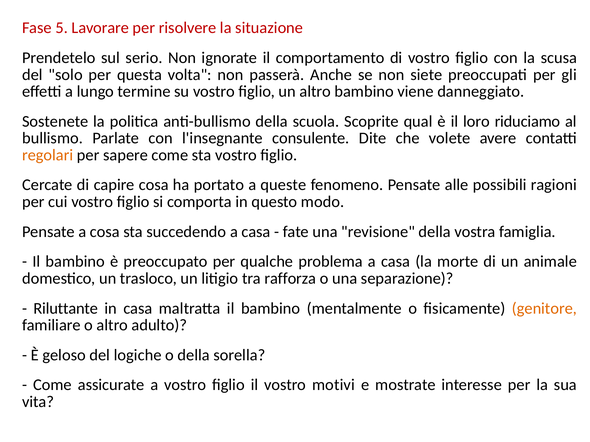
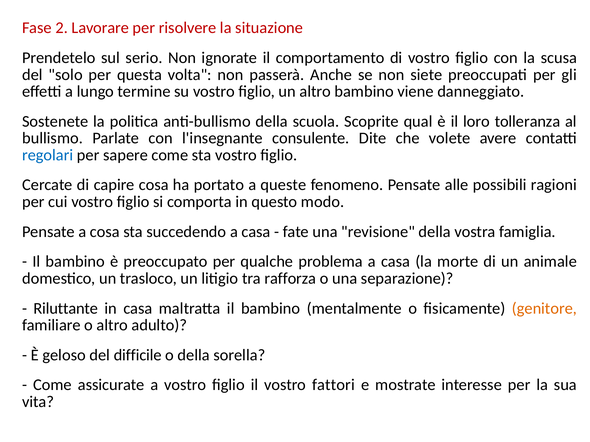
5: 5 -> 2 (62, 28)
riduciamo: riduciamo -> tolleranza (527, 121)
regolari colour: orange -> blue (48, 155)
logiche: logiche -> difficile (138, 355)
motivi: motivi -> fattori (334, 385)
